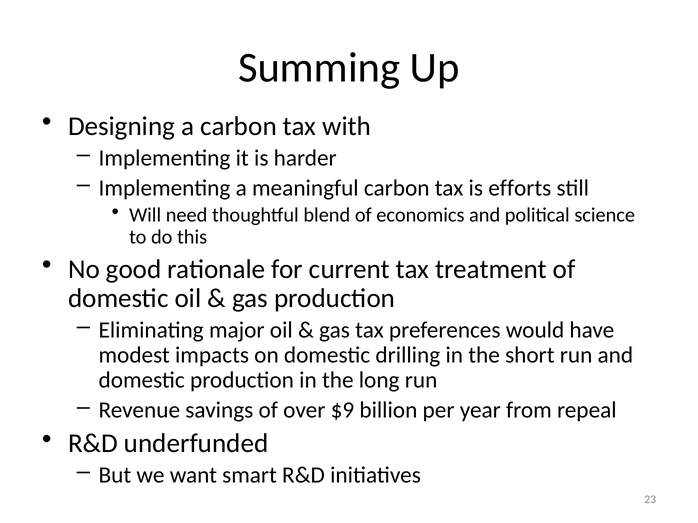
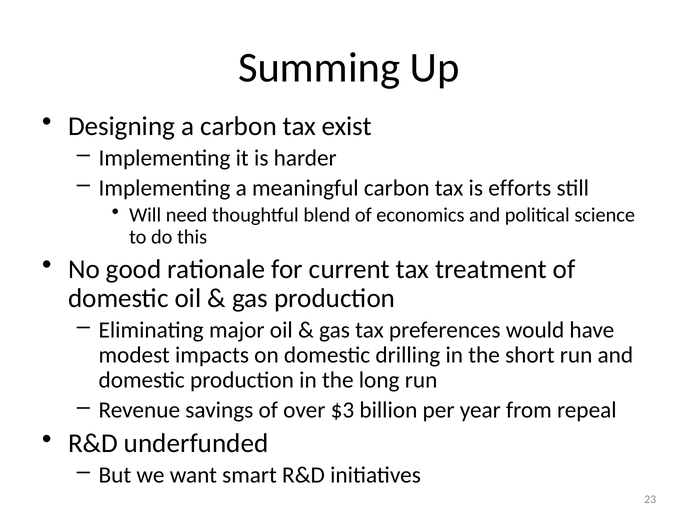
with: with -> exist (347, 126)
$9: $9 -> $3 (342, 411)
